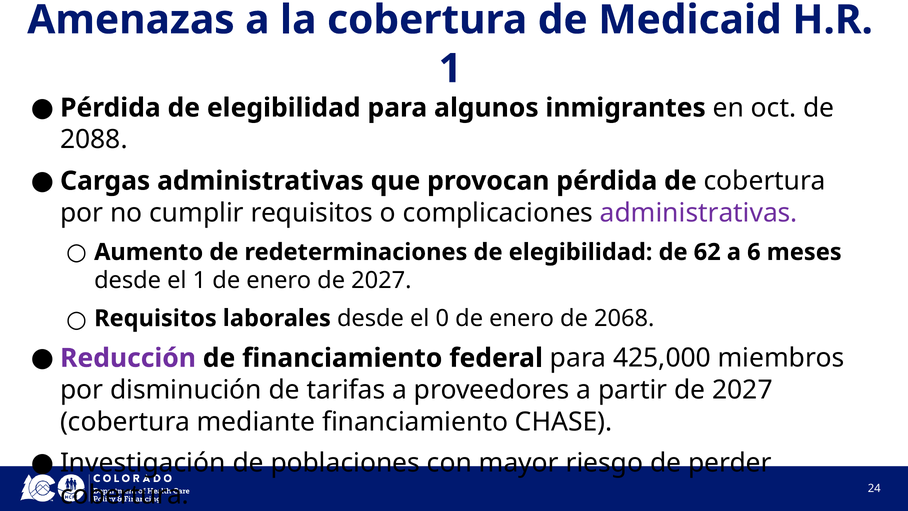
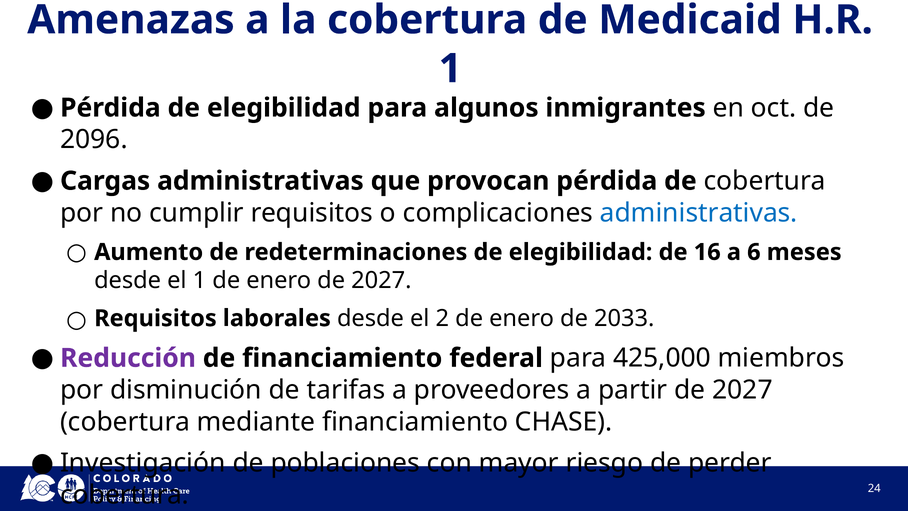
2088: 2088 -> 2096 (94, 140)
administrativas colour: purple -> blue (699, 213)
62: 62 -> 16 (707, 252)
0: 0 -> 2 (442, 318)
2068: 2068 -> 2033 (624, 318)
